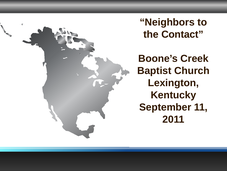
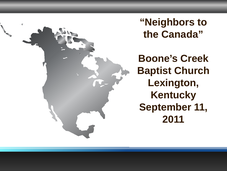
Contact: Contact -> Canada (182, 34)
